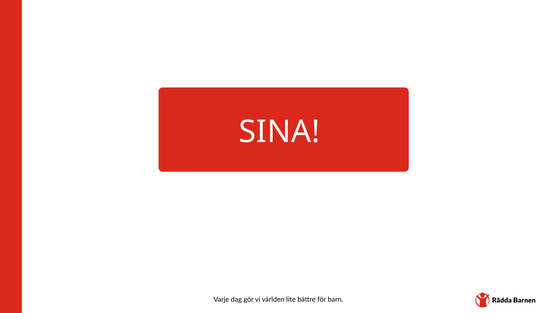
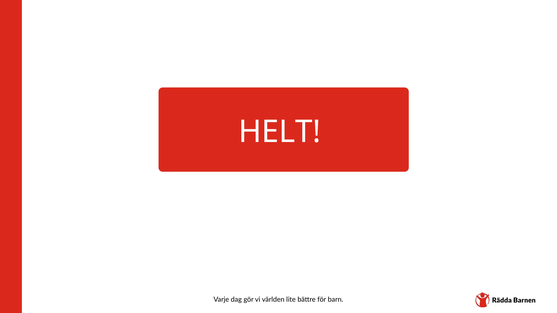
SINA: SINA -> HELT (280, 132)
